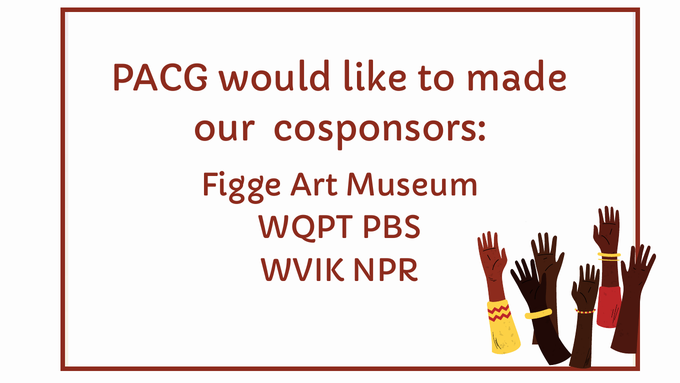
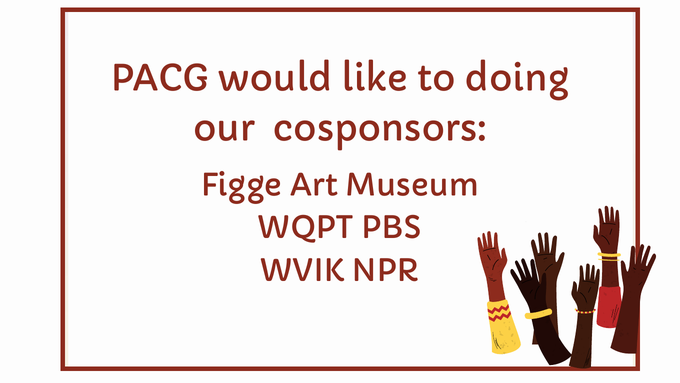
made: made -> doing (517, 79)
